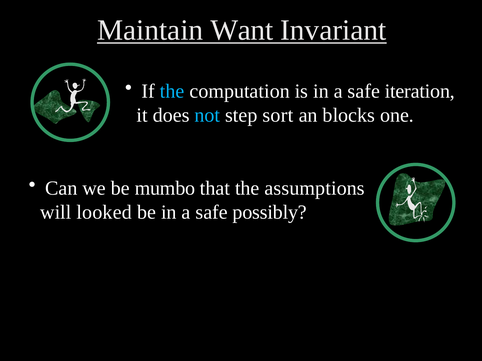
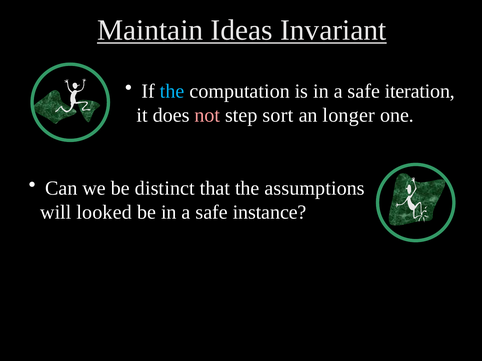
Want: Want -> Ideas (242, 30)
not colour: light blue -> pink (207, 115)
blocks: blocks -> longer (349, 115)
mumbo: mumbo -> distinct (165, 189)
possibly: possibly -> instance (270, 213)
